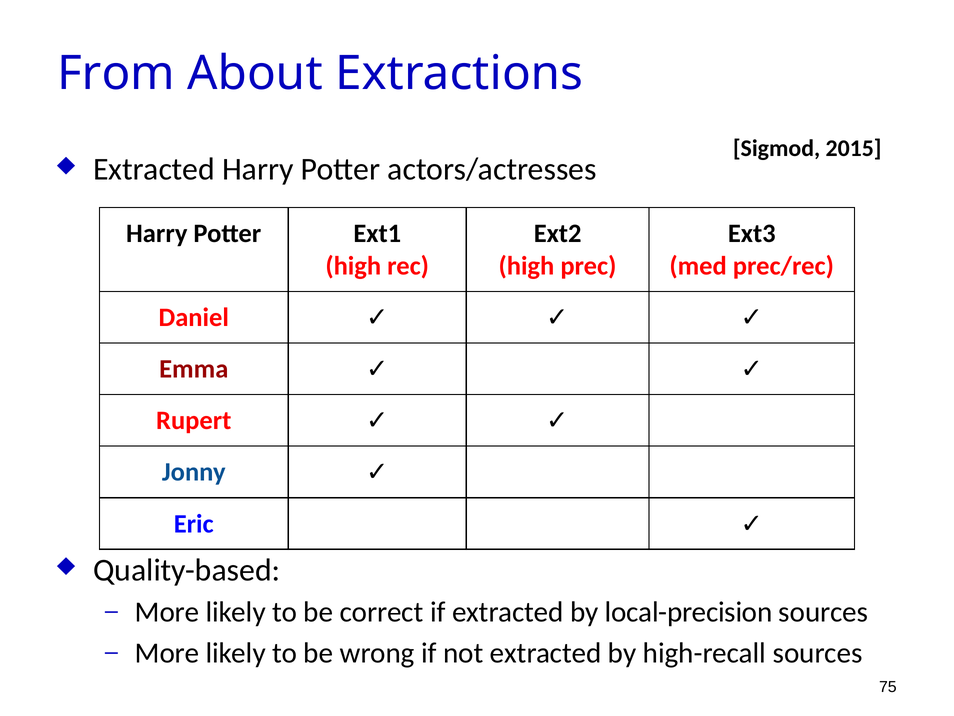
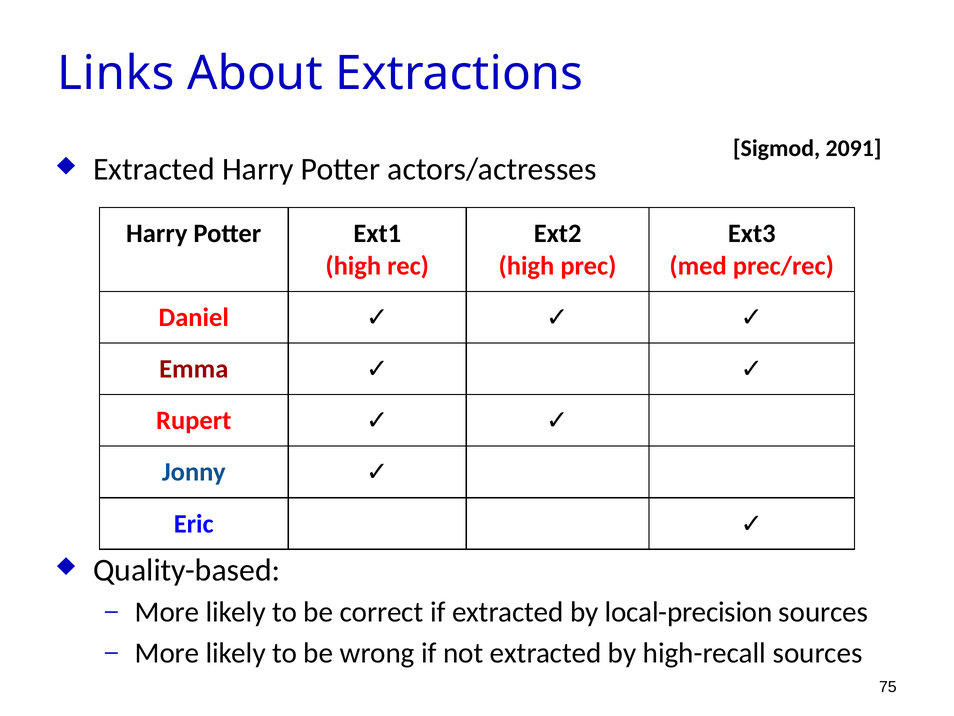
From: From -> Links (116, 74)
2015: 2015 -> 2091 (854, 148)
